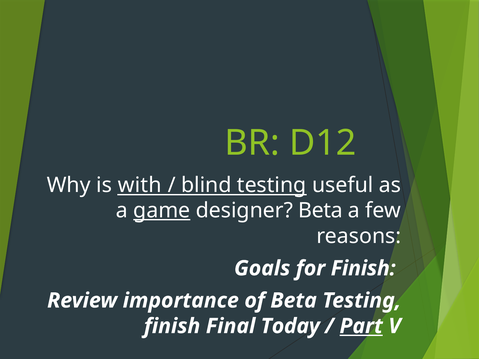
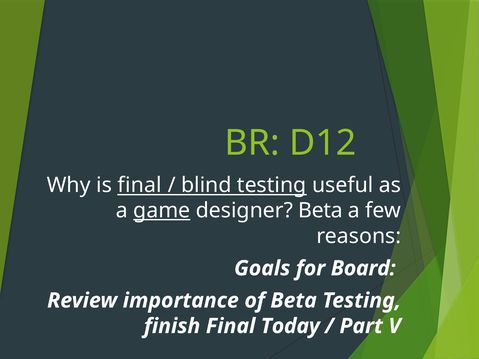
is with: with -> final (140, 185)
for Finish: Finish -> Board (363, 269)
Part underline: present -> none (361, 326)
